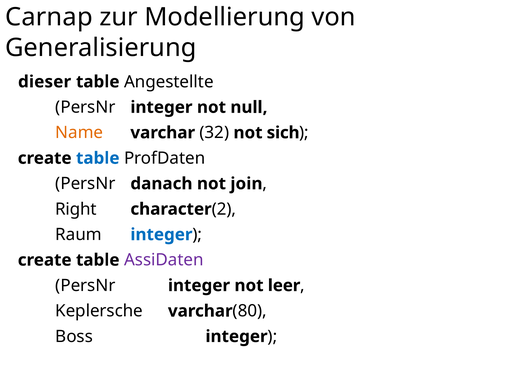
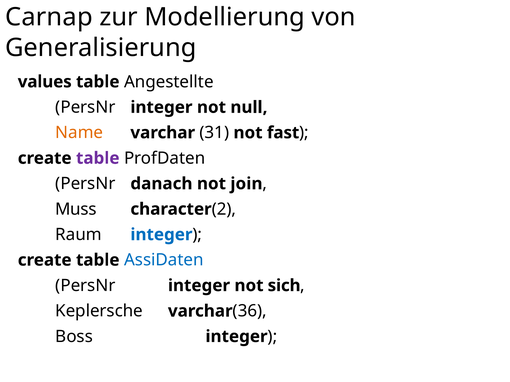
dieser: dieser -> values (45, 82)
32: 32 -> 31 (214, 133)
sich: sich -> fast (283, 133)
table colour: blue -> purple (98, 158)
Right: Right -> Muss (76, 209)
AssiDaten colour: purple -> blue (164, 260)
leer: leer -> sich (284, 286)
80: 80 -> 36 (250, 311)
